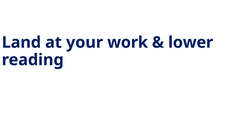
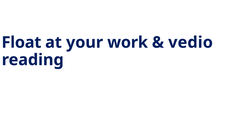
Land: Land -> Float (21, 42)
lower: lower -> vedio (191, 42)
